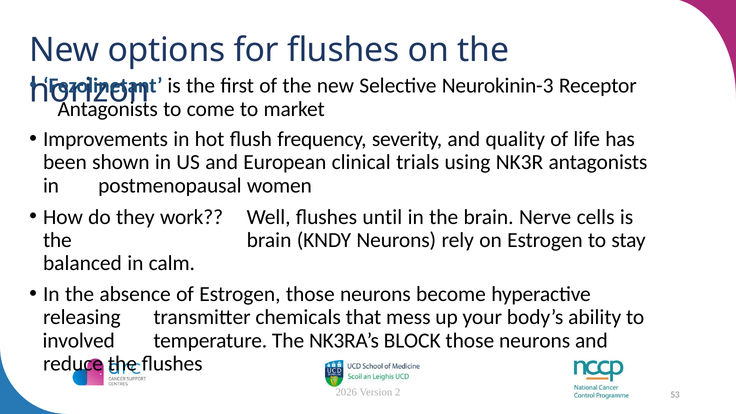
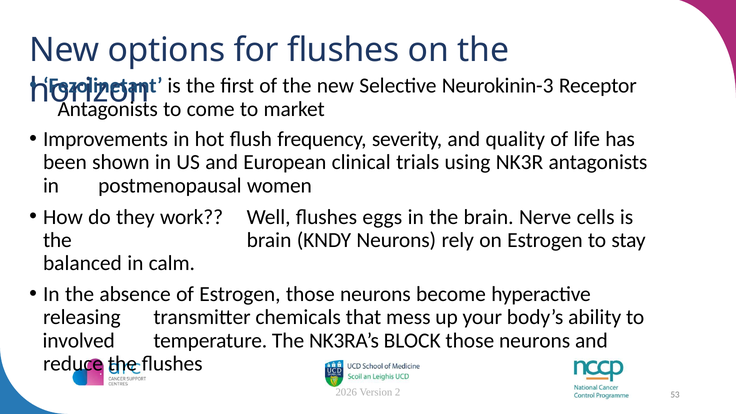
until: until -> eggs (382, 217)
